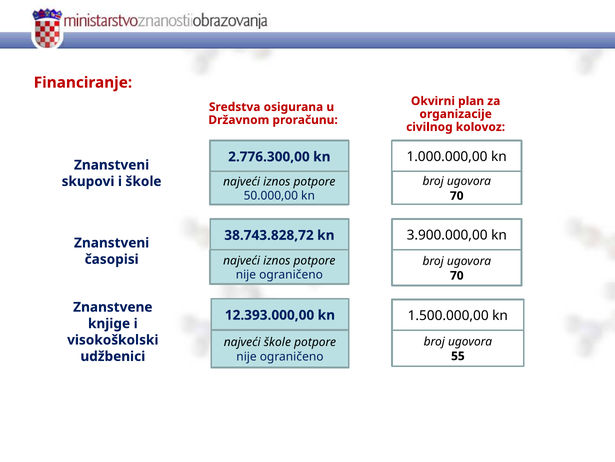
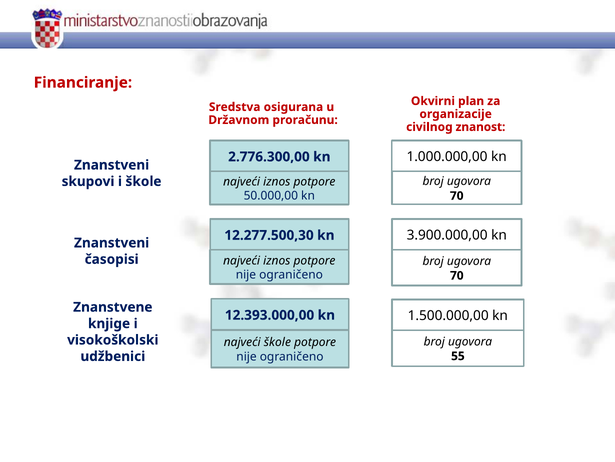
kolovoz: kolovoz -> znanost (480, 127)
38.743.828,72: 38.743.828,72 -> 12.277.500,30 (269, 235)
